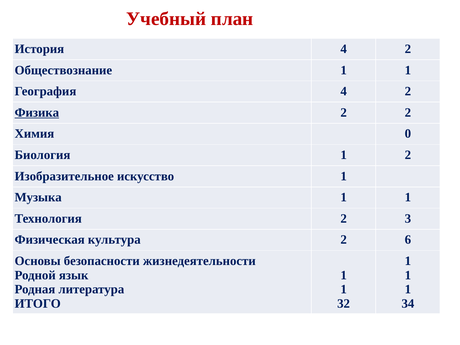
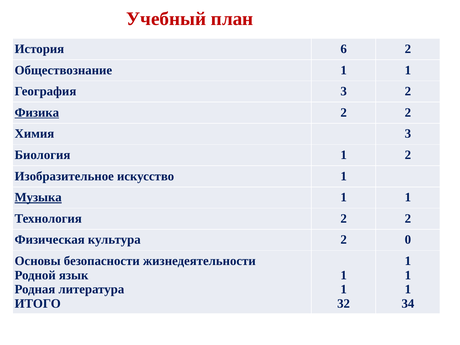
История 4: 4 -> 6 (344, 49)
География 4: 4 -> 3 (344, 91)
Химия 0: 0 -> 3 (408, 134)
Музыка underline: none -> present (38, 197)
Технология 2 3: 3 -> 2 (408, 219)
6: 6 -> 0 (408, 240)
